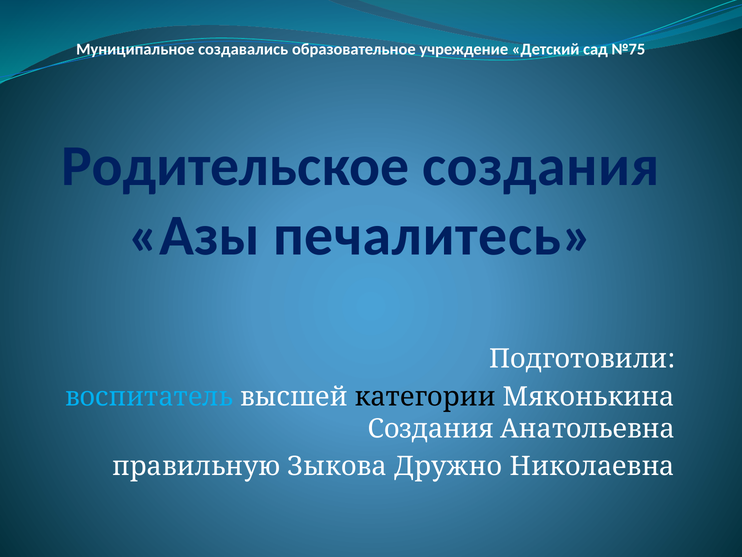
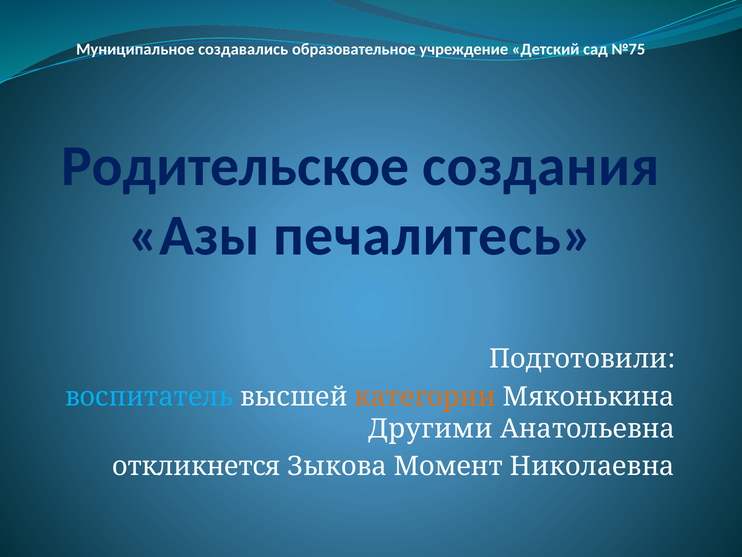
категории colour: black -> orange (425, 396)
Создания: Создания -> Другими (431, 429)
правильную: правильную -> откликнется (197, 466)
Дружно: Дружно -> Момент (448, 466)
